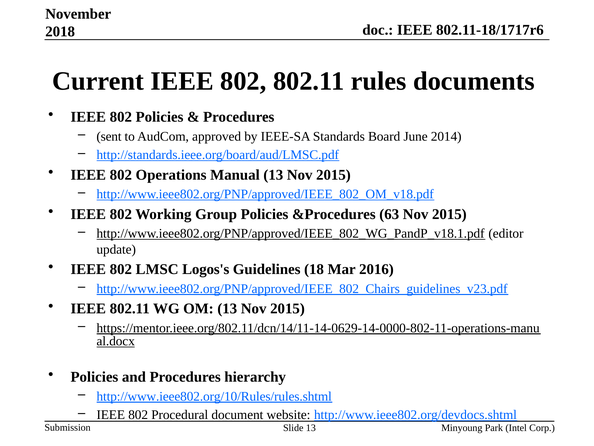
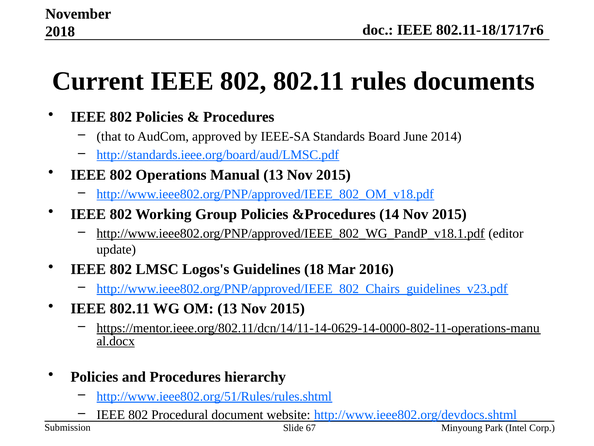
sent: sent -> that (109, 136)
63: 63 -> 14 (389, 214)
http://www.ieee802.org/10/Rules/rules.shtml: http://www.ieee802.org/10/Rules/rules.shtml -> http://www.ieee802.org/51/Rules/rules.shtml (214, 396)
Slide 13: 13 -> 67 (311, 427)
